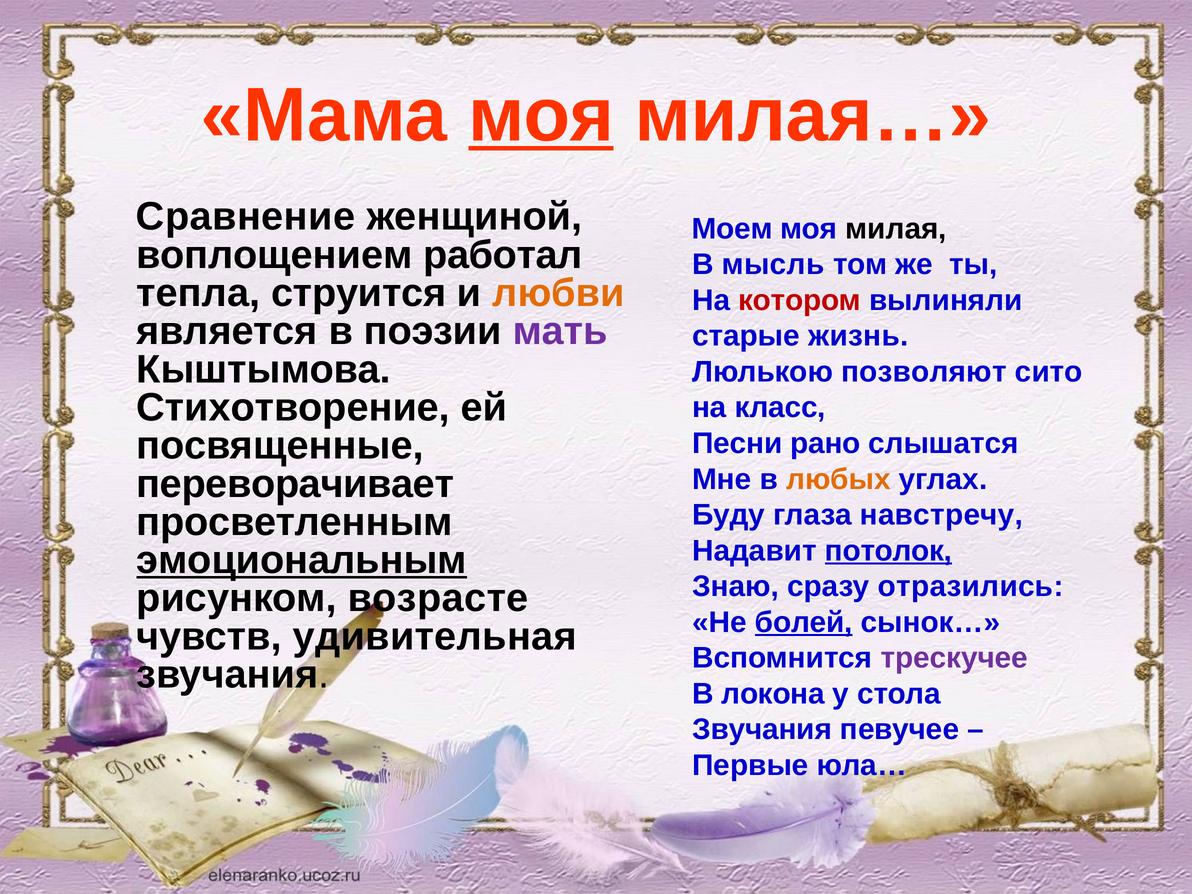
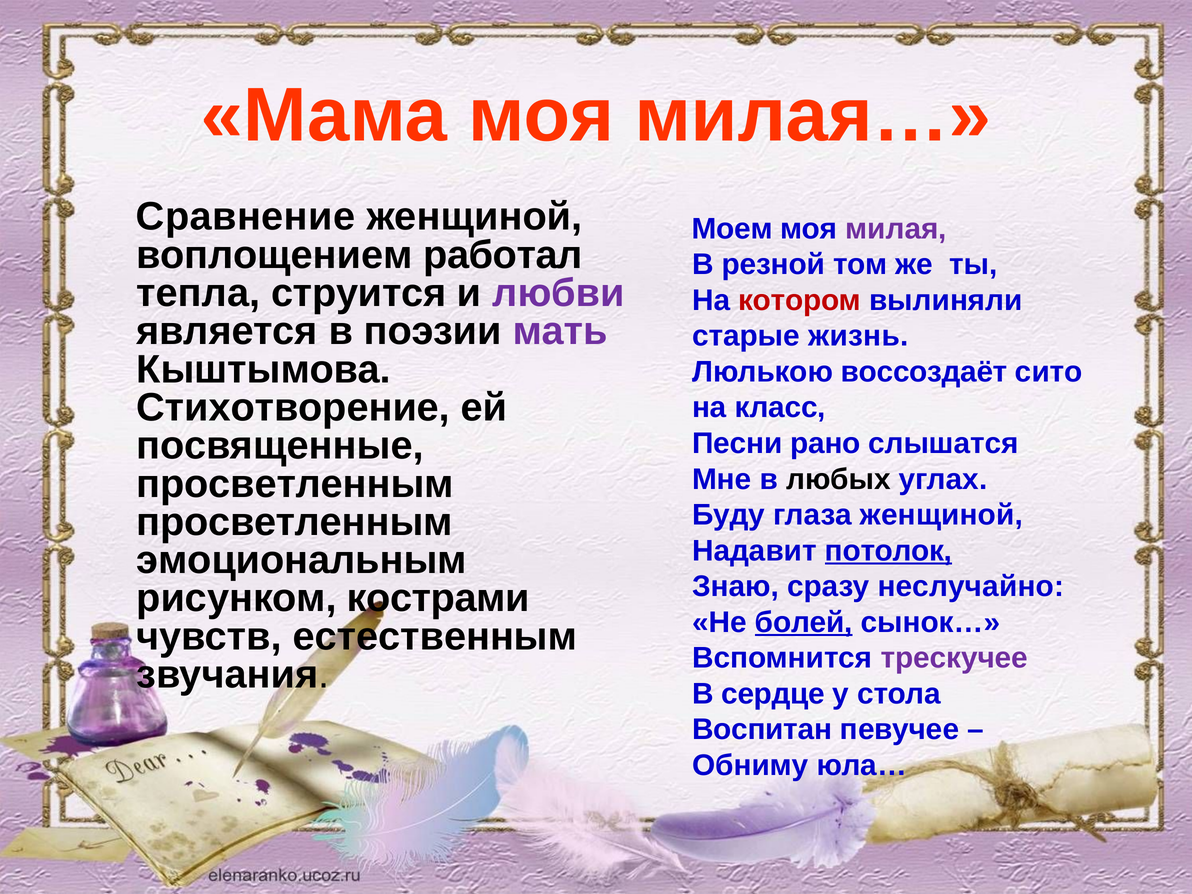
моя underline: present -> none (541, 116)
милая colour: black -> purple (896, 229)
мысль: мысль -> резной (773, 265)
любви colour: orange -> purple (558, 293)
позволяют: позволяют -> воссоздаёт (924, 372)
любых colour: orange -> black (838, 479)
переворачивает: переворачивает -> просветленным (295, 484)
глаза навстречу: навстречу -> женщиной (941, 515)
эмоциональным underline: present -> none (302, 560)
отразились: отразились -> неслучайно (971, 586)
возрасте: возрасте -> кострами (438, 598)
удивительная: удивительная -> естественным (435, 637)
локона: локона -> сердце (773, 694)
Звучания: Звучания -> Воспитан (762, 729)
Первые: Первые -> Обниму (750, 765)
